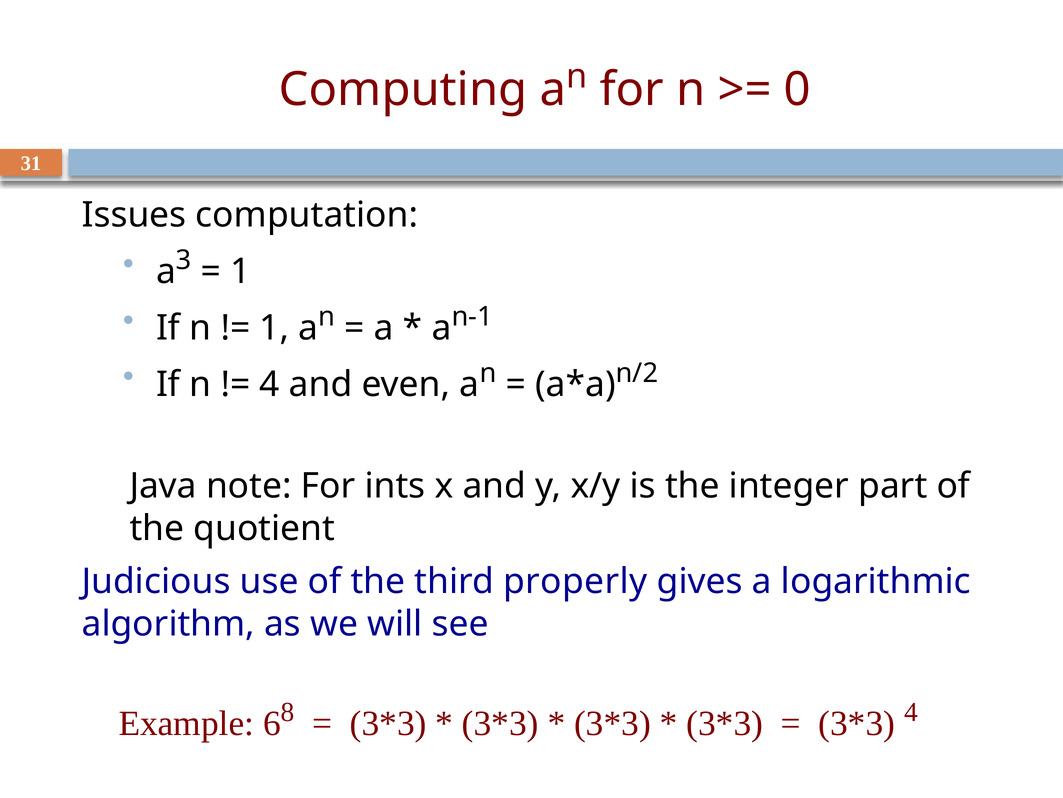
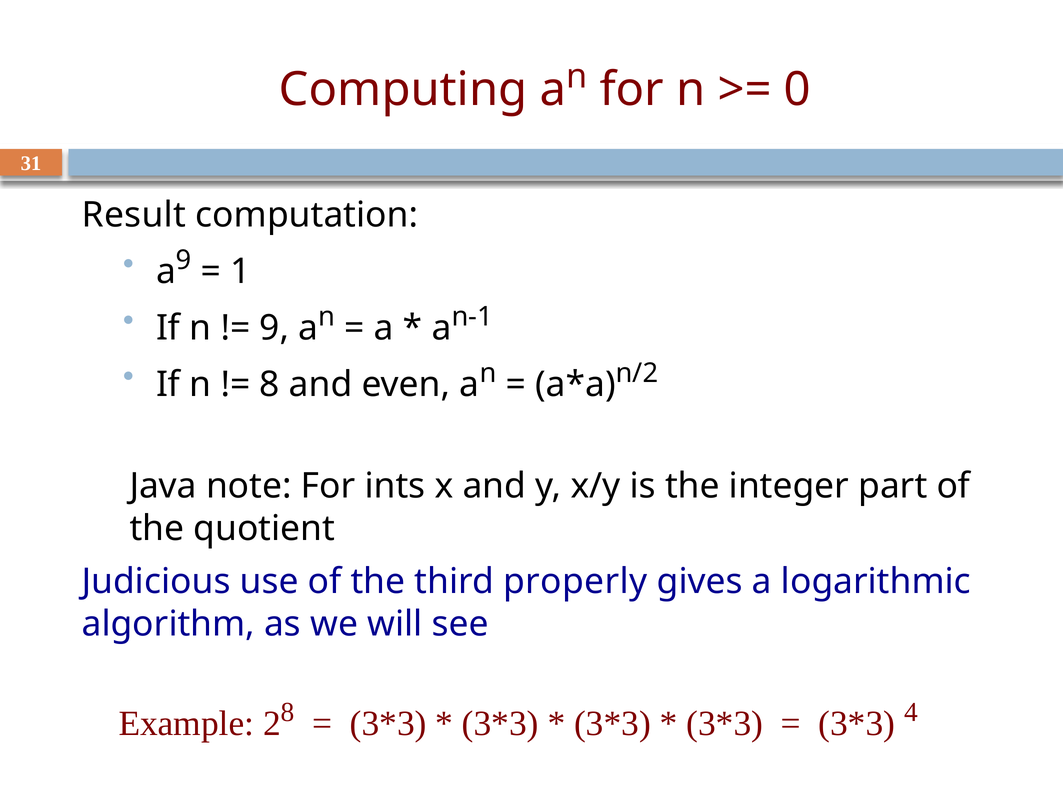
Issues: Issues -> Result (134, 215)
a 3: 3 -> 9 (184, 260)
1: 1 -> 9 (274, 328)
4: 4 -> 8 (270, 384)
6: 6 -> 2 (272, 723)
